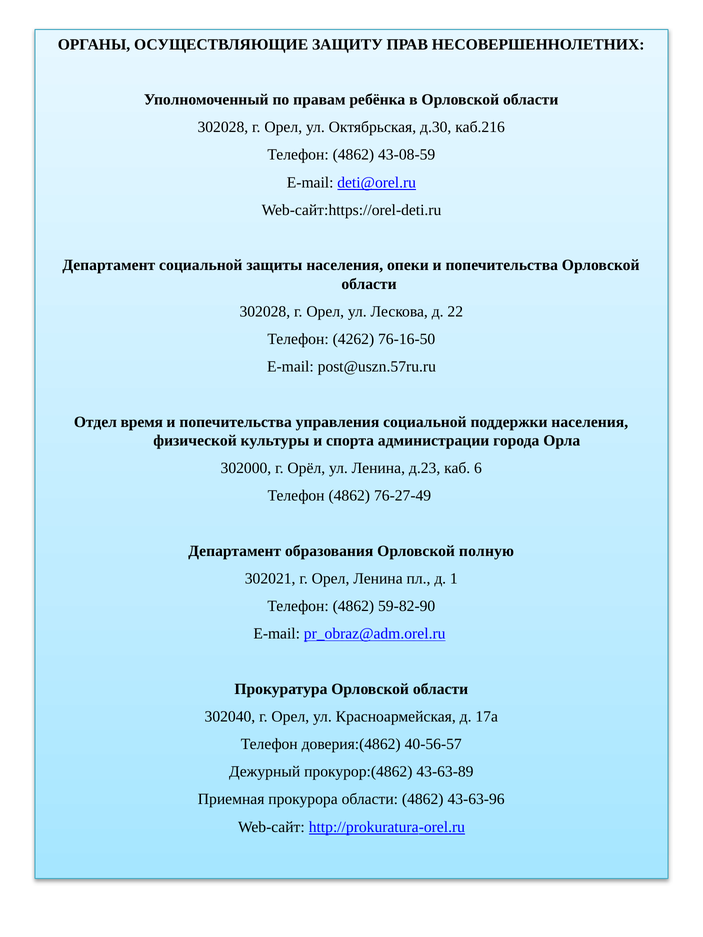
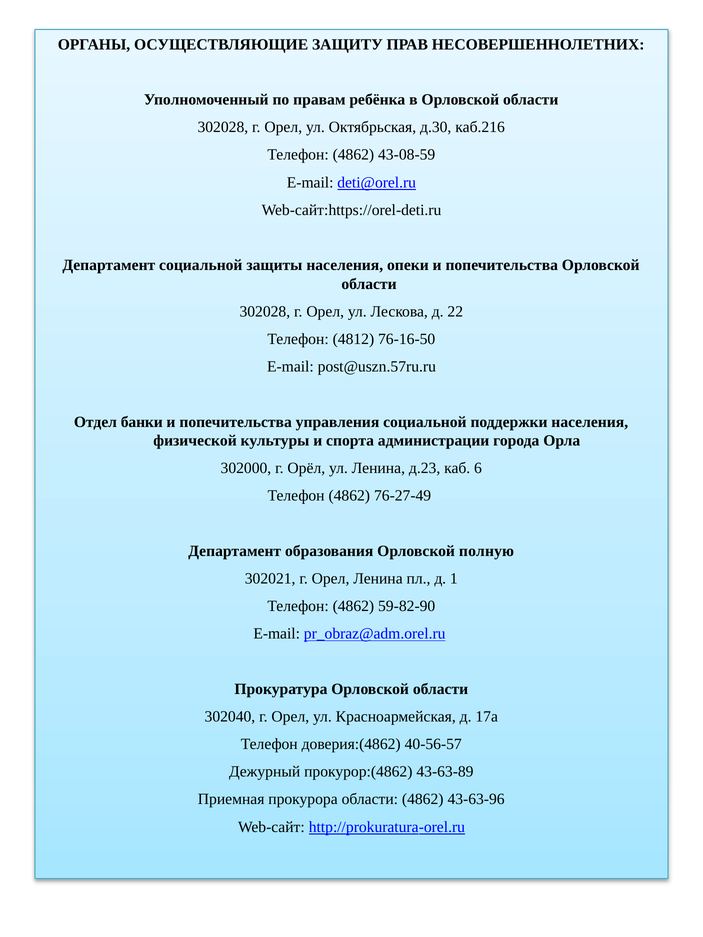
4262: 4262 -> 4812 (353, 339)
время: время -> банки (142, 422)
